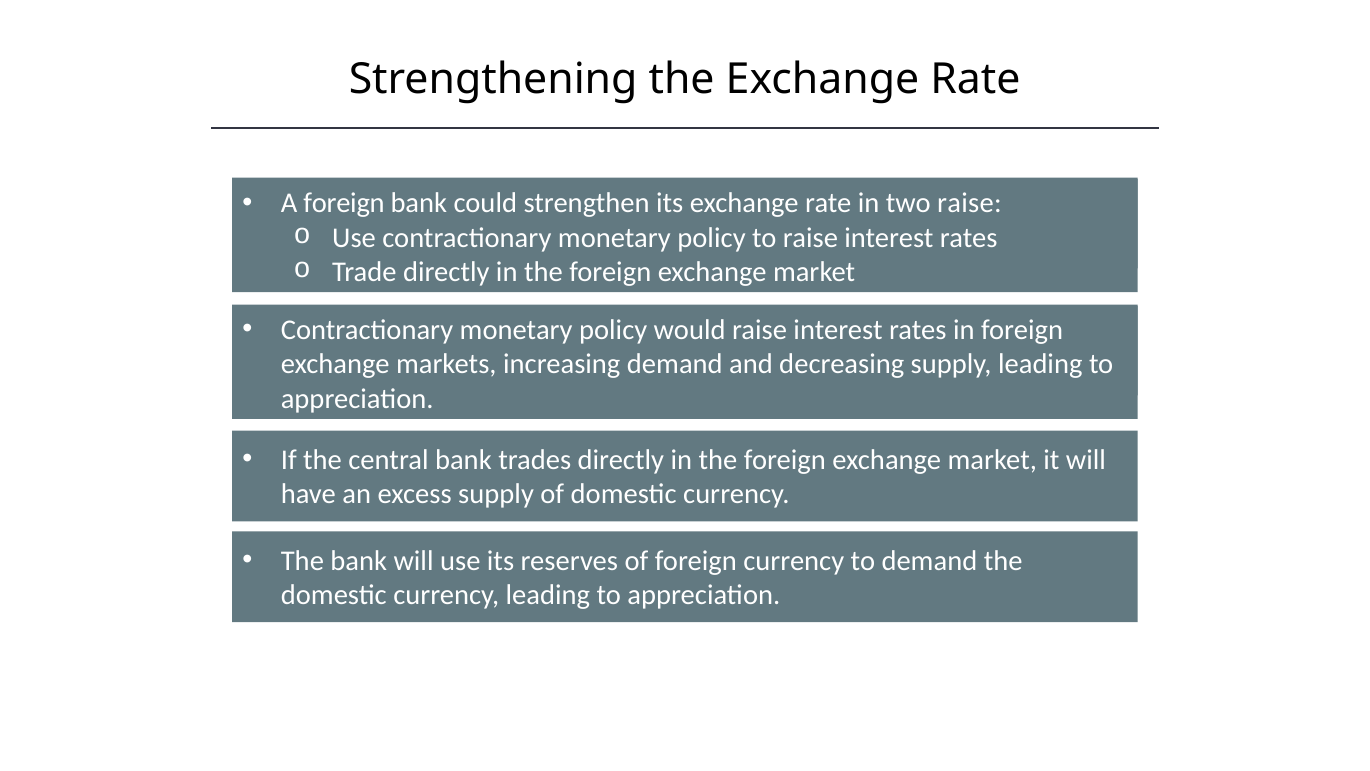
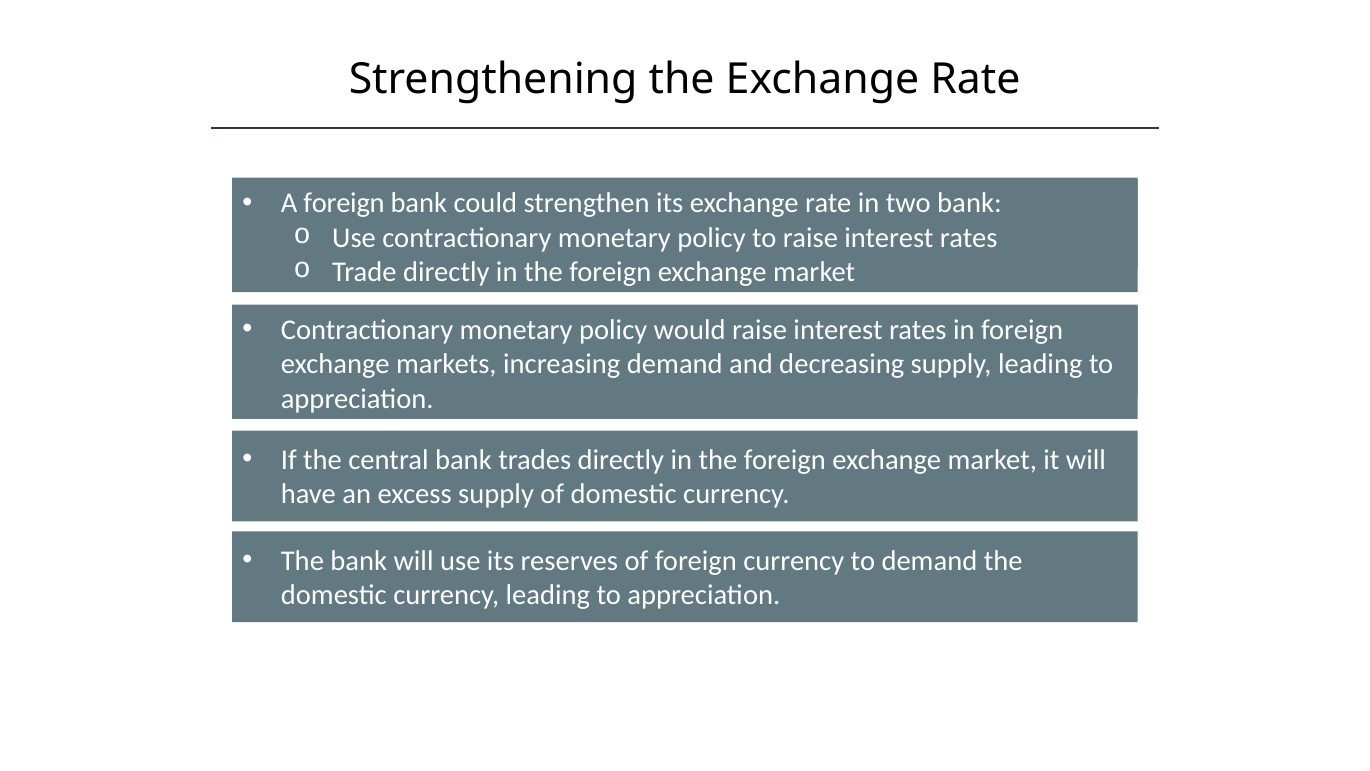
two raise: raise -> bank (969, 203)
